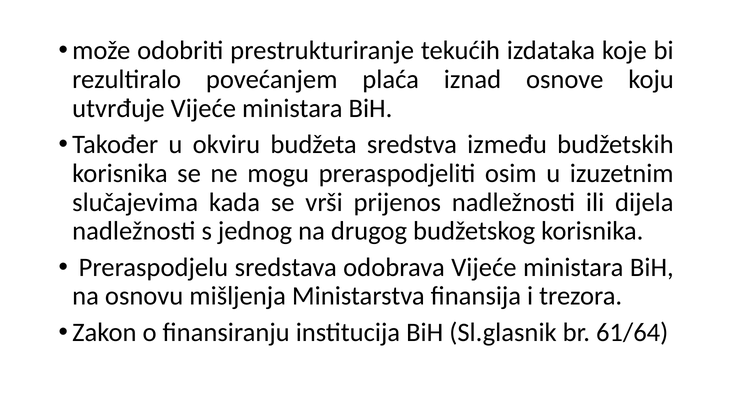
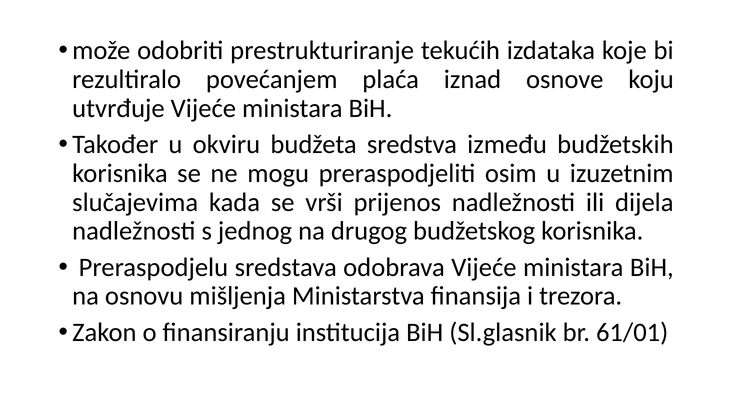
61/64: 61/64 -> 61/01 (632, 332)
